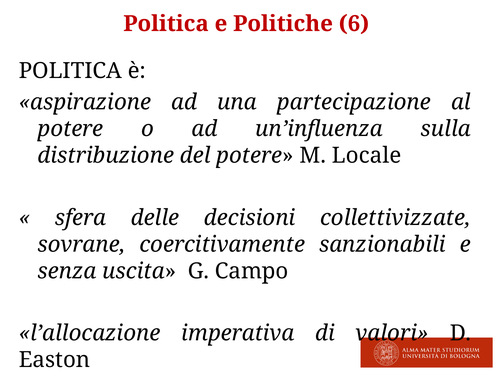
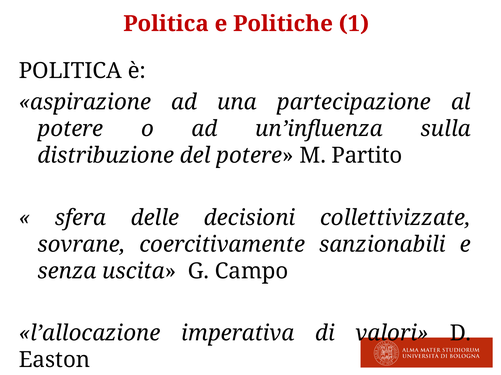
6: 6 -> 1 (354, 24)
Locale: Locale -> Partito (367, 156)
